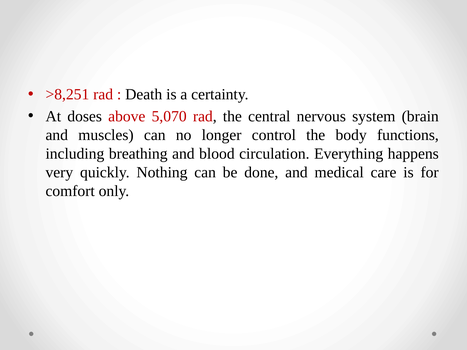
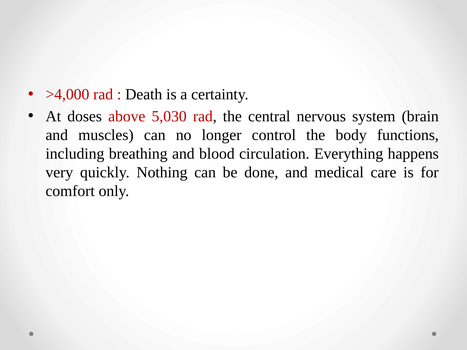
>8,251: >8,251 -> >4,000 (67, 94)
5,070: 5,070 -> 5,030 (169, 116)
